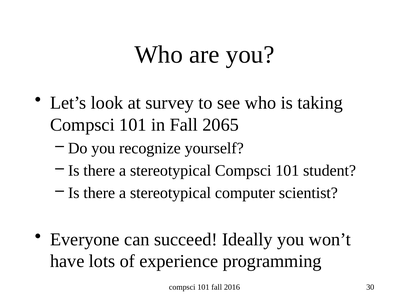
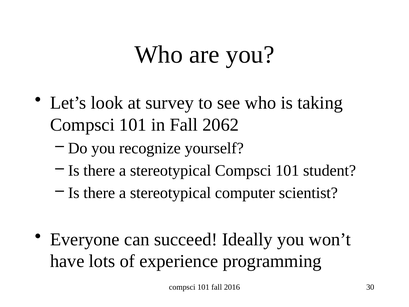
2065: 2065 -> 2062 (221, 125)
